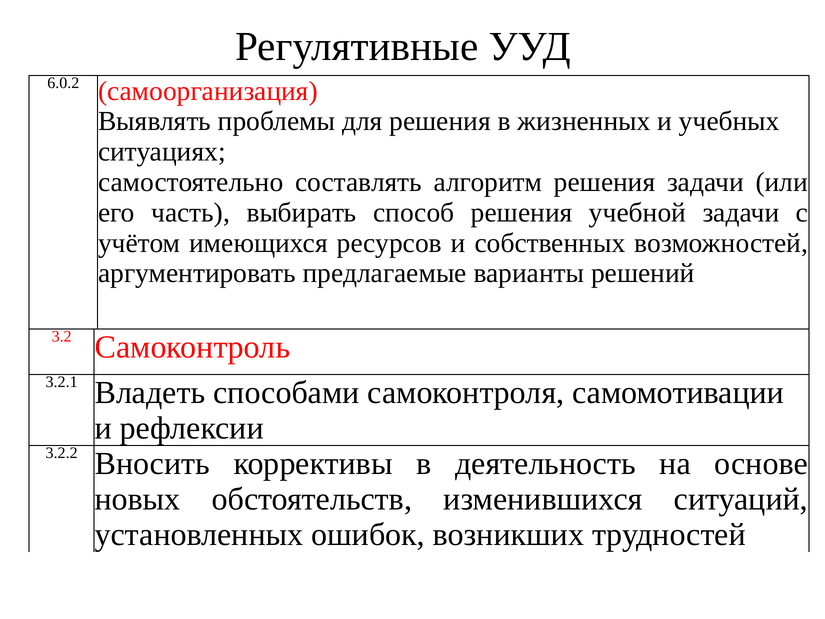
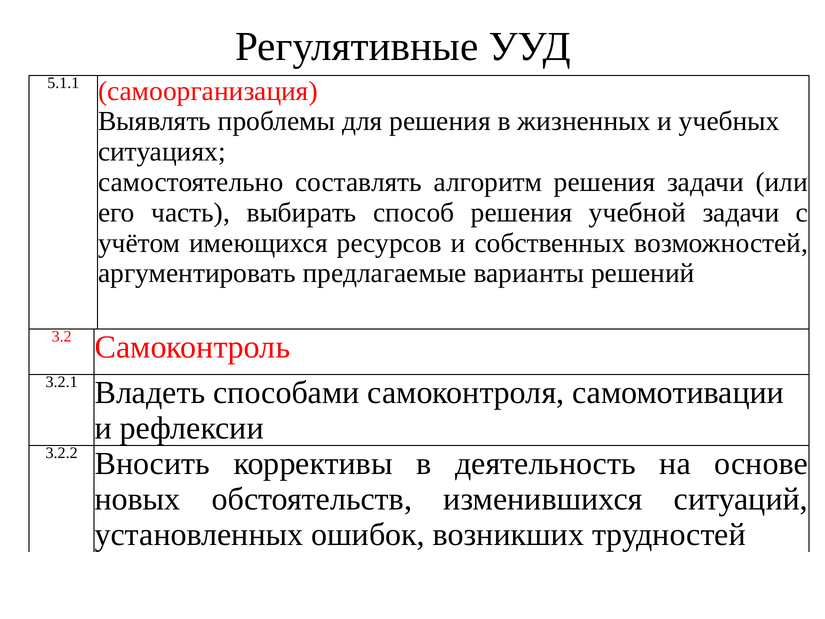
6.0.2: 6.0.2 -> 5.1.1 (63, 83)
